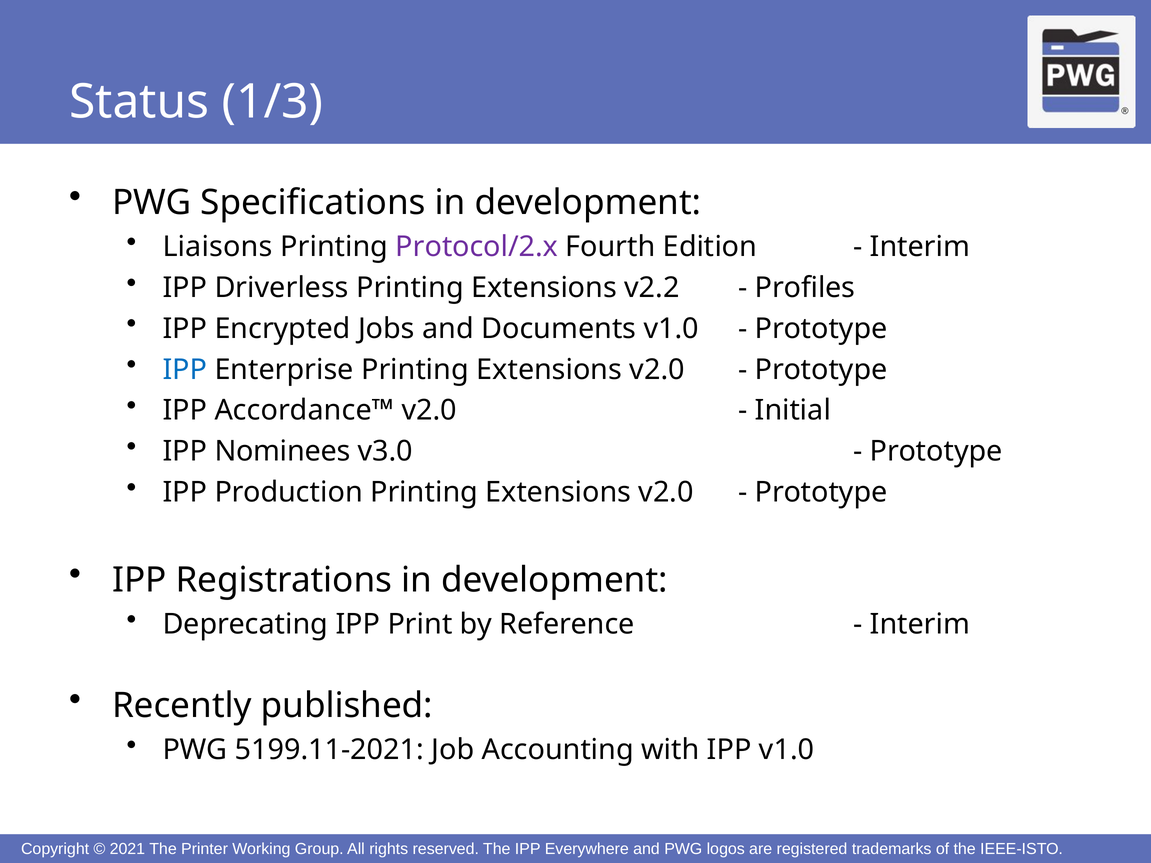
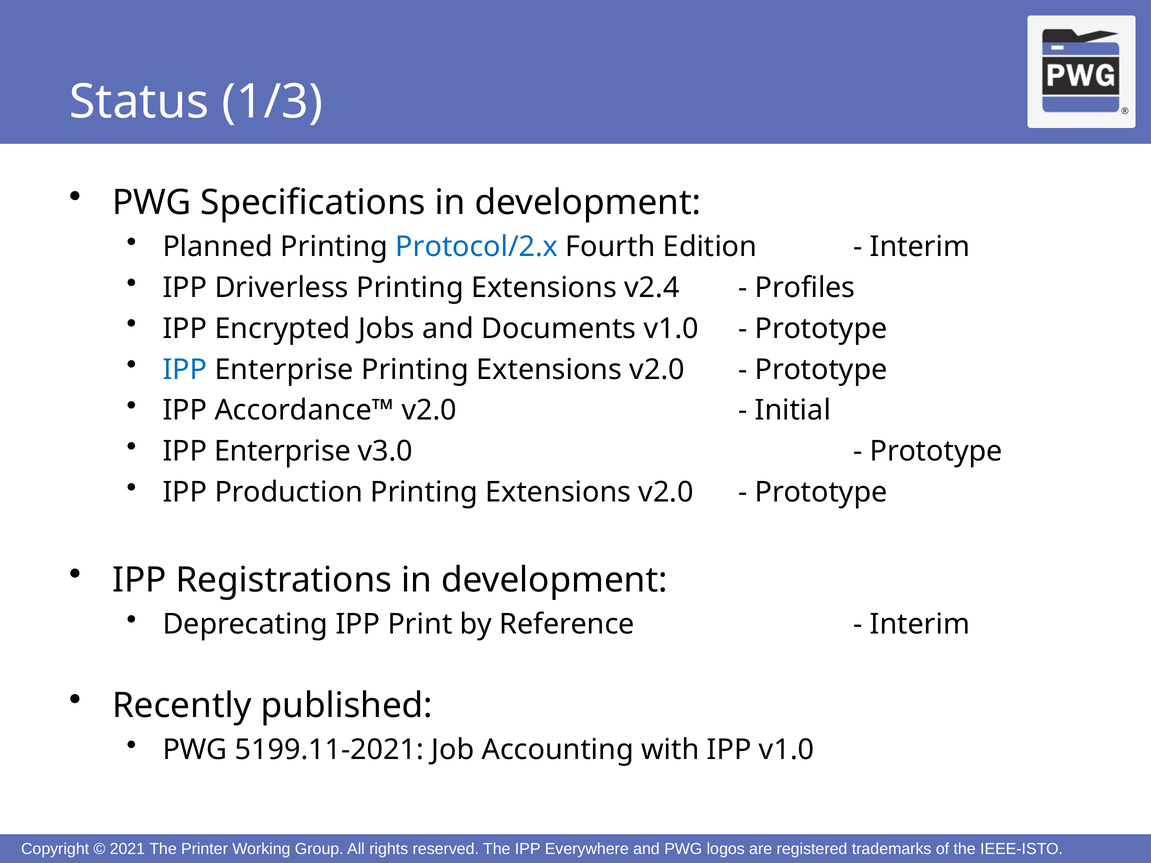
Liaisons: Liaisons -> Planned (218, 247)
Protocol/2.x colour: purple -> blue (477, 247)
v2.2: v2.2 -> v2.4 (652, 288)
Nominees: Nominees -> Enterprise (282, 451)
